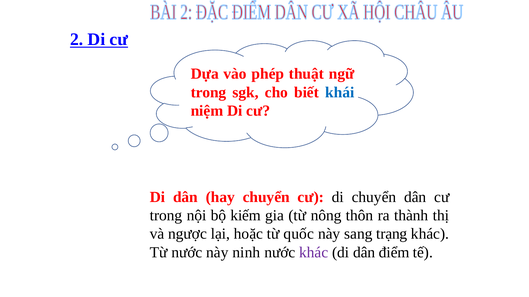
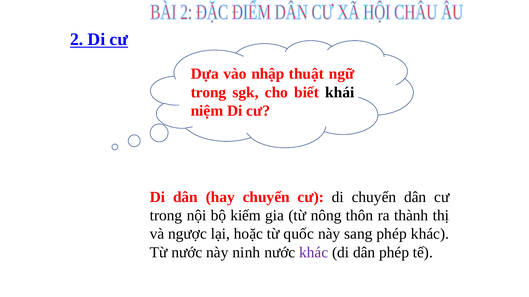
phép: phép -> nhập (268, 74)
khái colour: blue -> black (340, 93)
sang trạng: trạng -> phép (392, 234)
dân điểm: điểm -> phép (394, 253)
